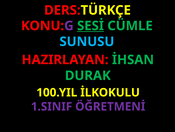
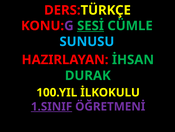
1.SINIF underline: none -> present (52, 106)
